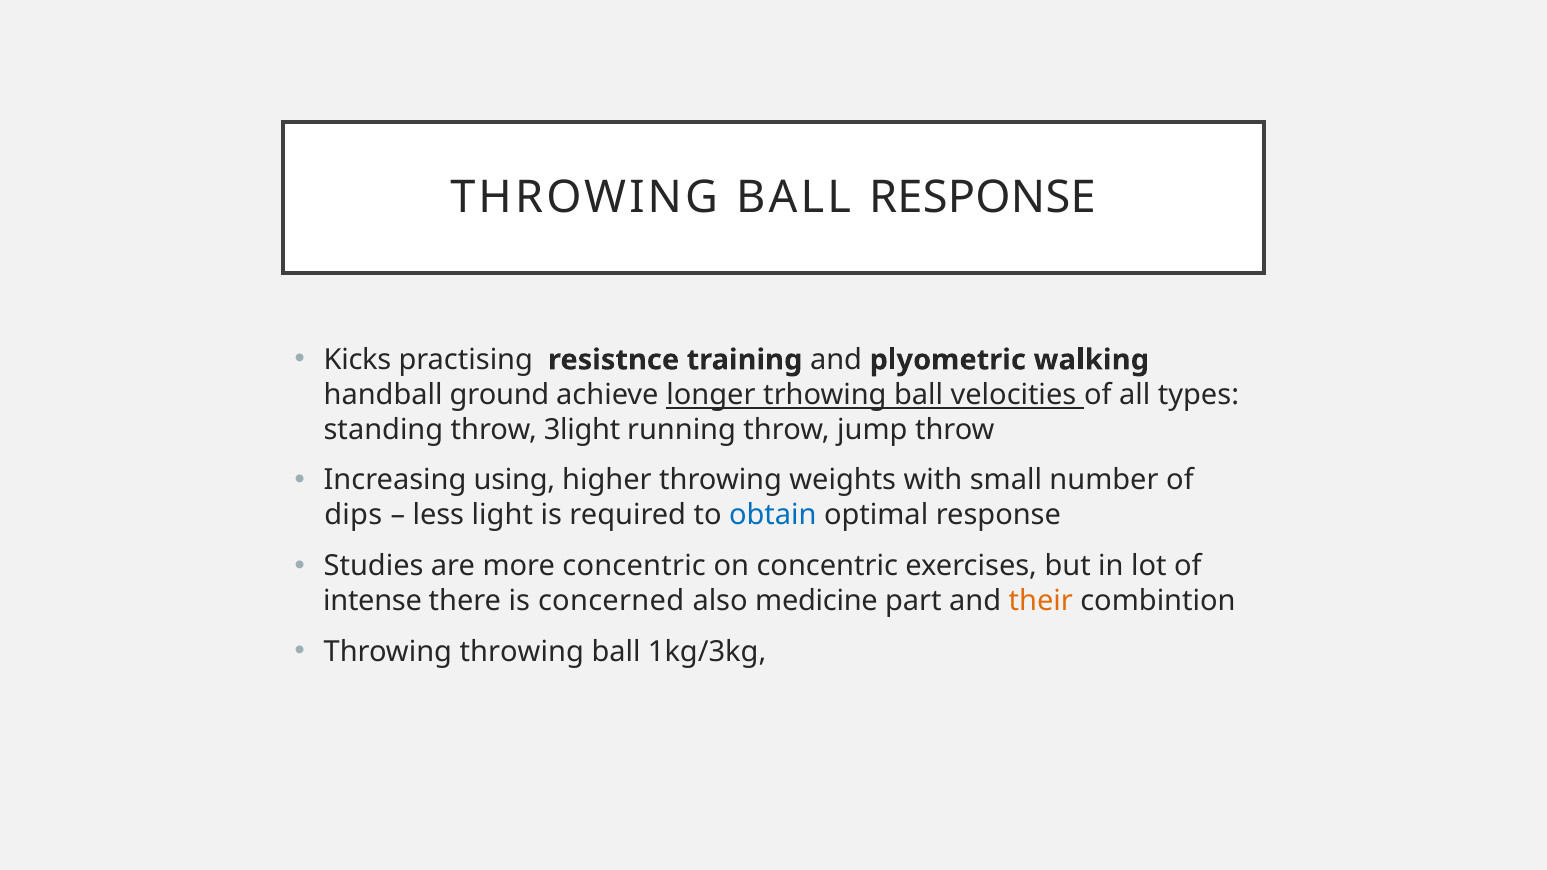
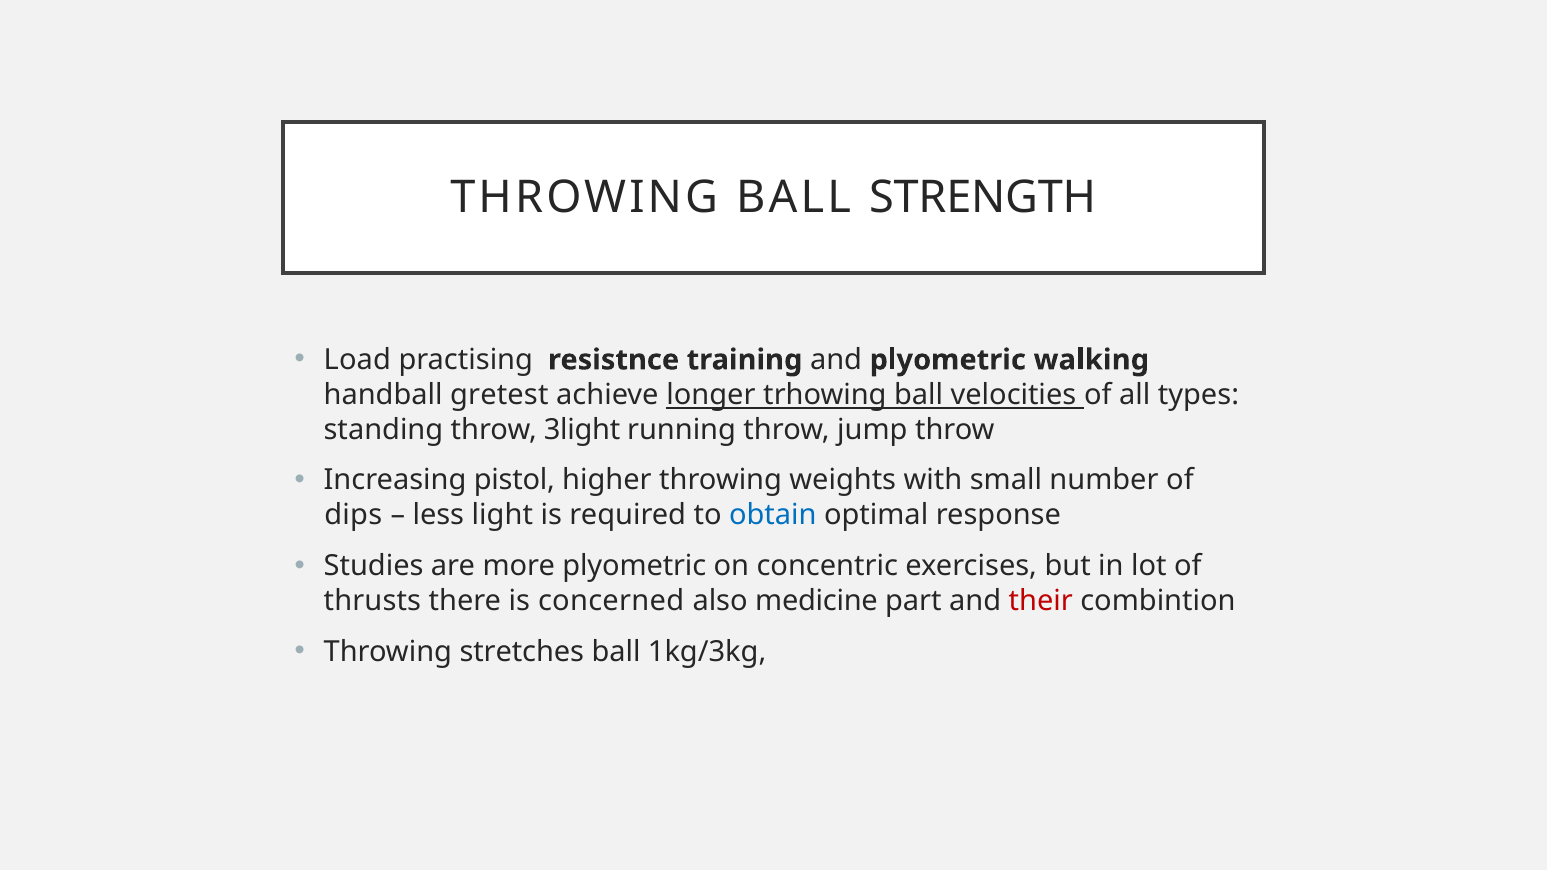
BALL RESPONSE: RESPONSE -> STRENGTH (983, 198)
Kicks: Kicks -> Load (357, 360)
ground: ground -> gretest (499, 395)
using: using -> pistol (514, 481)
more concentric: concentric -> plyometric (634, 566)
intense: intense -> thrusts (372, 601)
their colour: orange -> red (1041, 601)
Throwing throwing: throwing -> stretches (522, 652)
